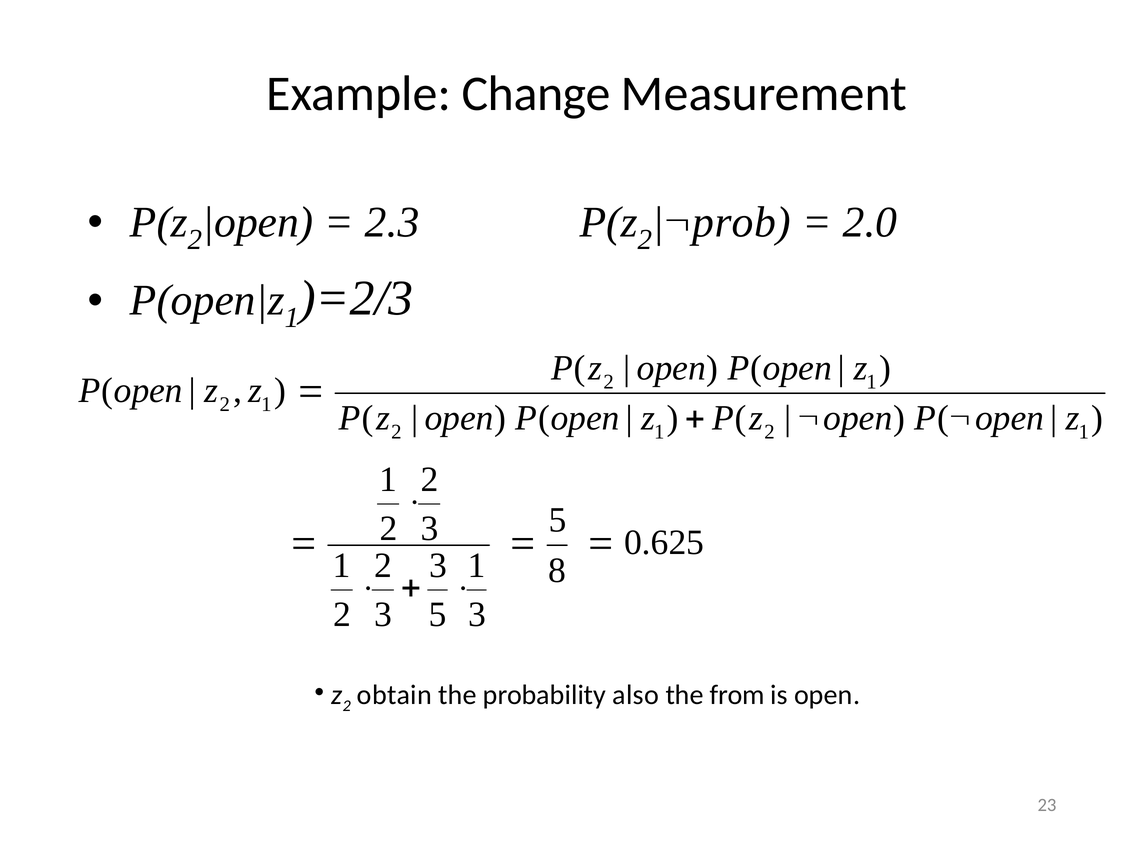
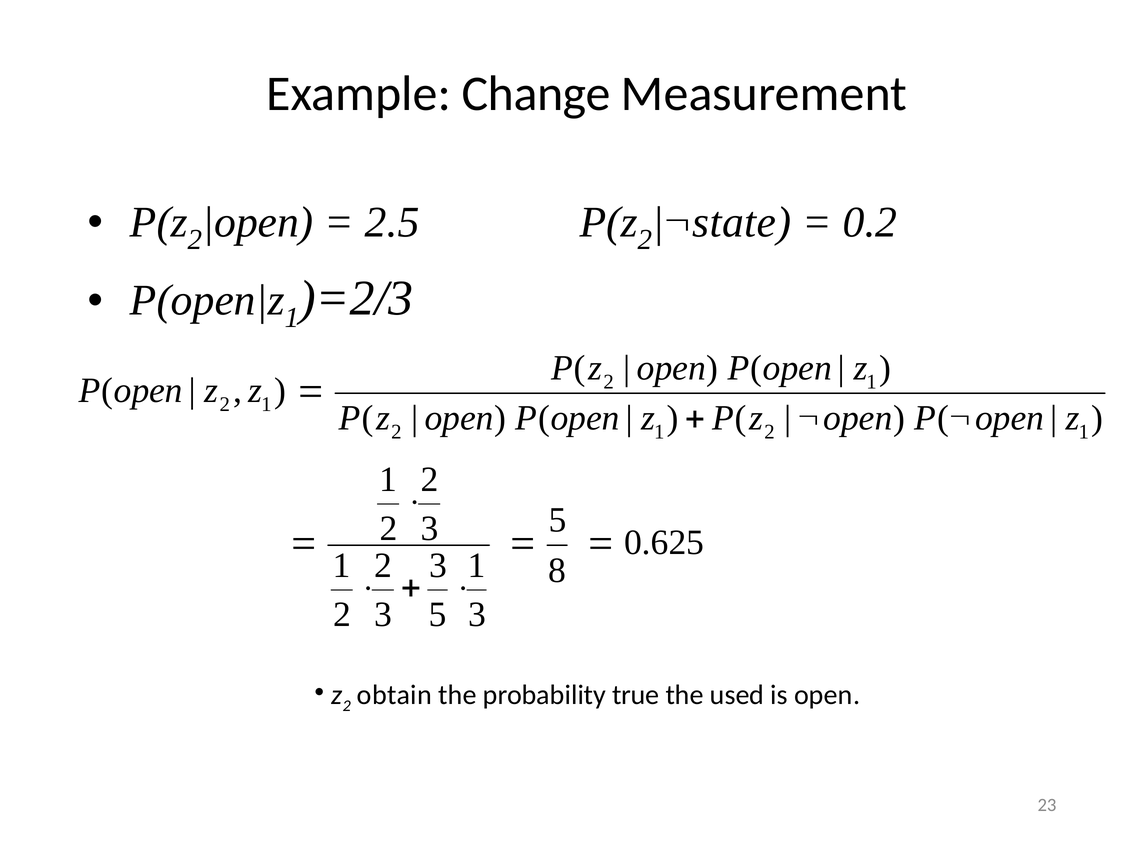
2.3: 2.3 -> 2.5 (392, 222)
prob: prob -> state (742, 222)
2.0: 2.0 -> 0.2 (870, 222)
also: also -> true (636, 695)
from: from -> used (737, 695)
